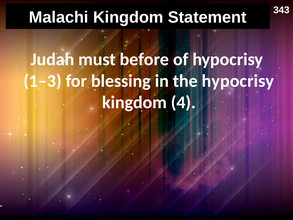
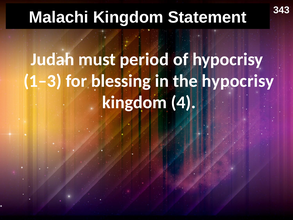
before: before -> period (144, 59)
